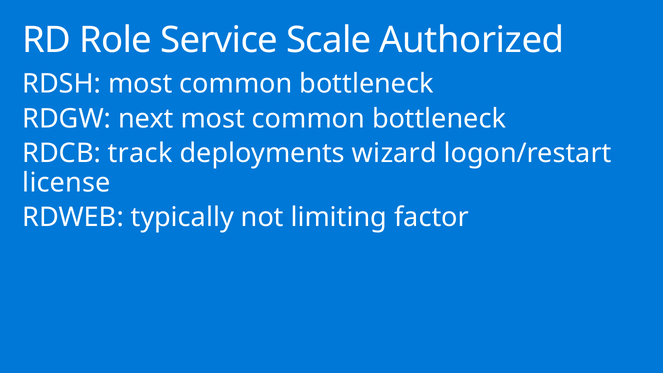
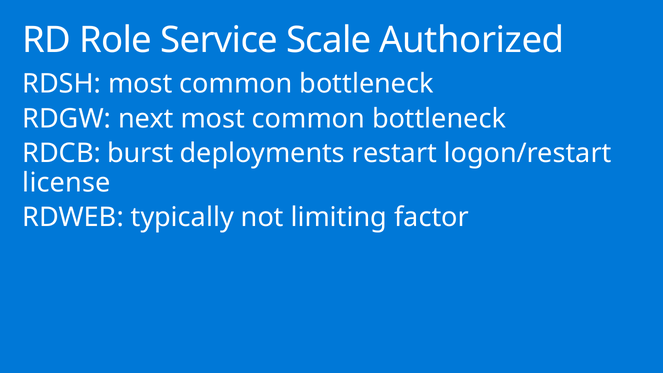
track: track -> burst (140, 153)
wizard: wizard -> restart (394, 153)
